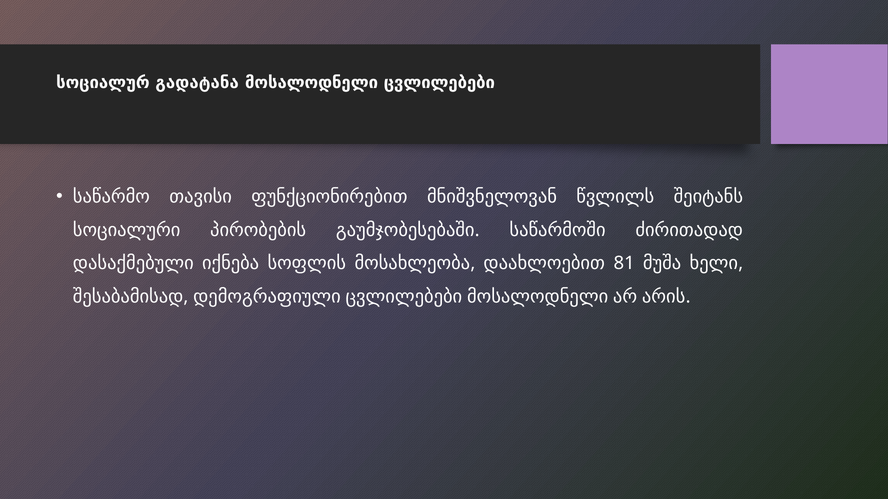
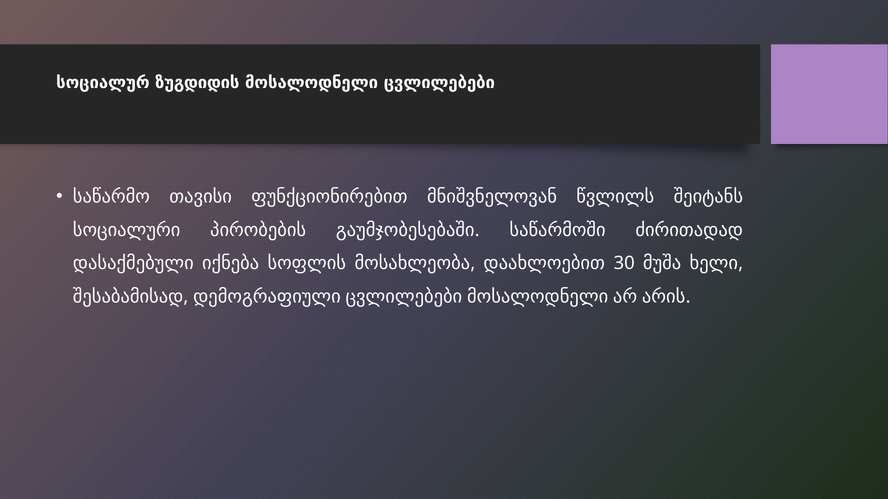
გადატანა: გადატანა -> ზუგდიდის (197, 83)
81: 81 -> 30 (624, 264)
